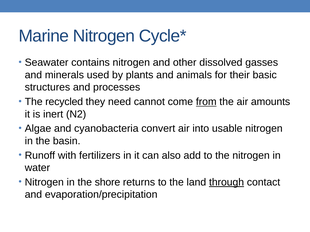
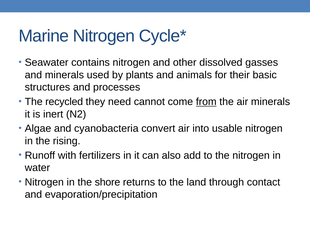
air amounts: amounts -> minerals (271, 102)
basin: basin -> rising (67, 141)
through underline: present -> none (227, 183)
